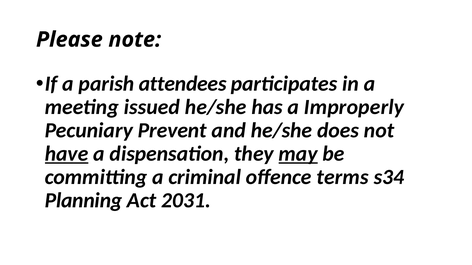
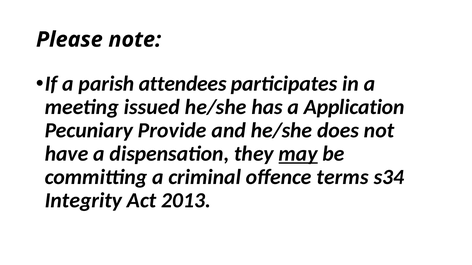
Improperly: Improperly -> Application (354, 107)
Prevent: Prevent -> Provide (172, 131)
have underline: present -> none (67, 154)
Planning: Planning -> Integrity (83, 201)
2031: 2031 -> 2013 (186, 201)
